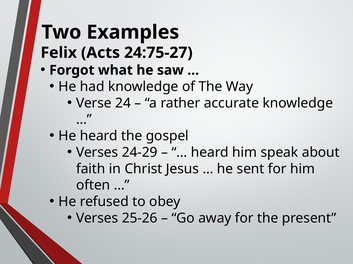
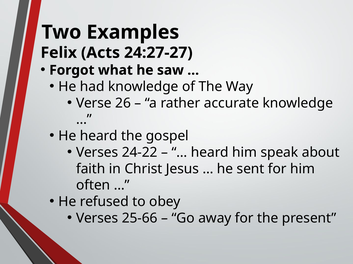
24:75-27: 24:75-27 -> 24:27-27 (158, 53)
24: 24 -> 26 (123, 103)
24-29: 24-29 -> 24-22 (140, 153)
25-26: 25-26 -> 25-66 (140, 219)
